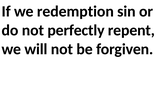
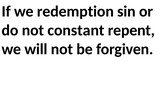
perfectly: perfectly -> constant (76, 30)
